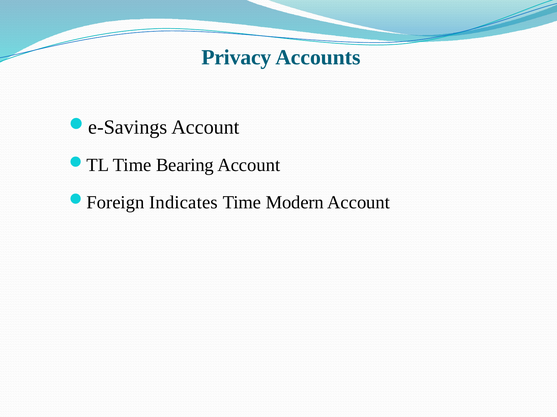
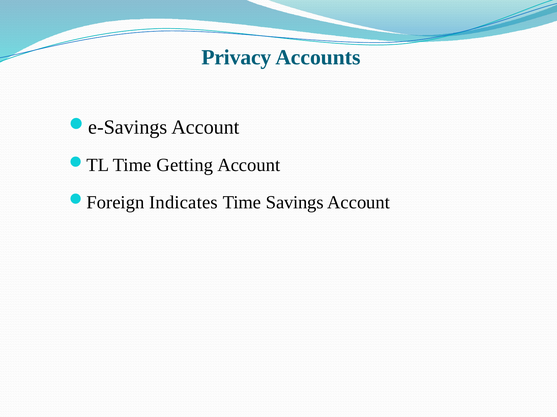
Bearing: Bearing -> Getting (185, 166)
Modern: Modern -> Savings (295, 203)
